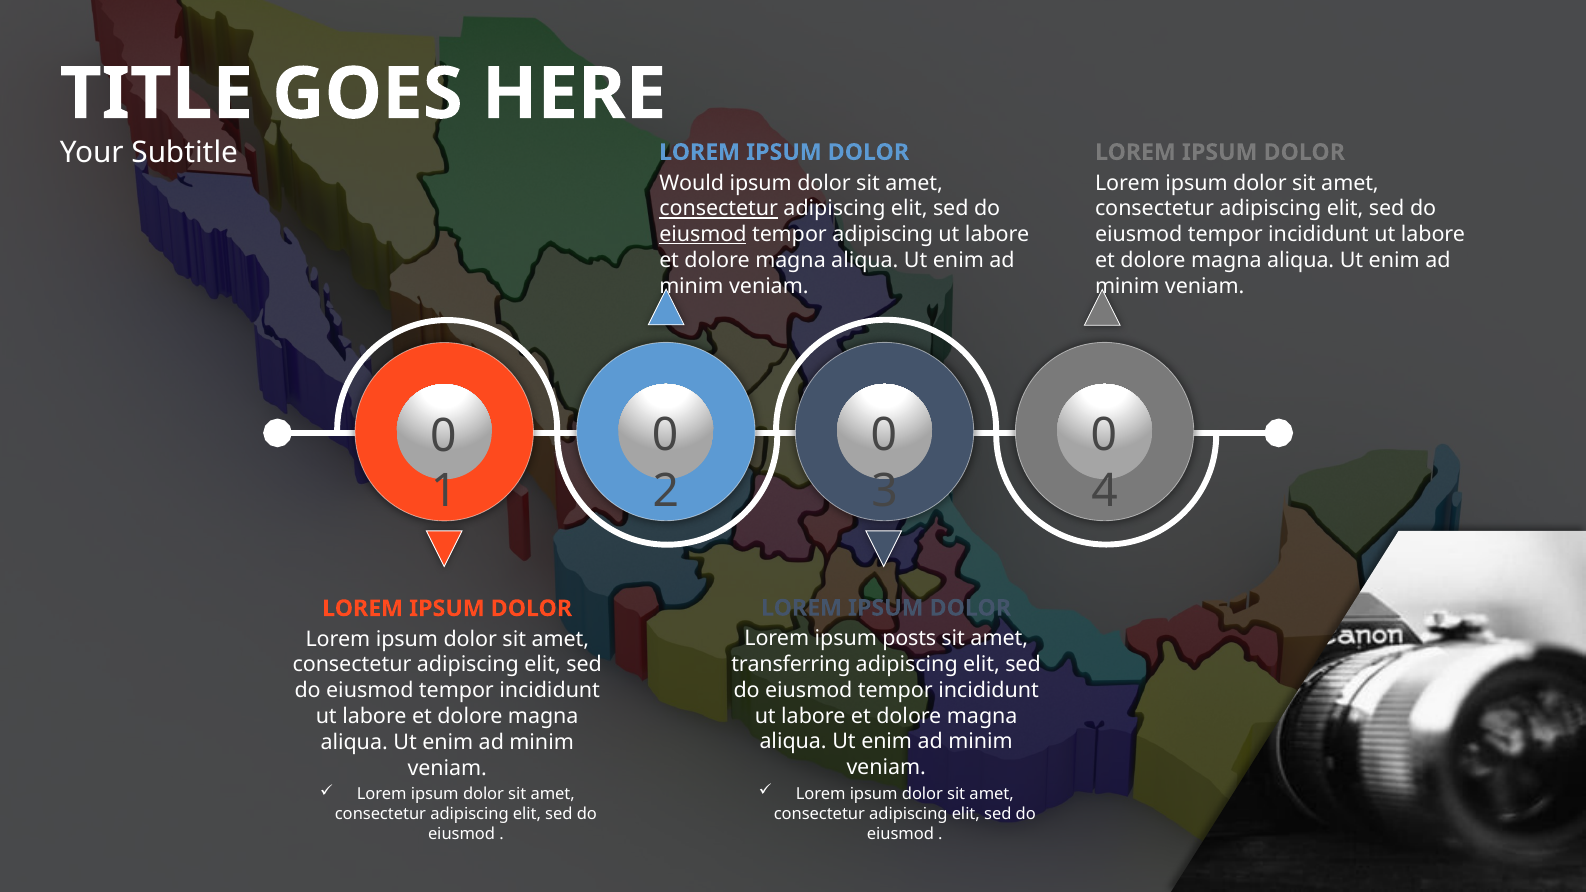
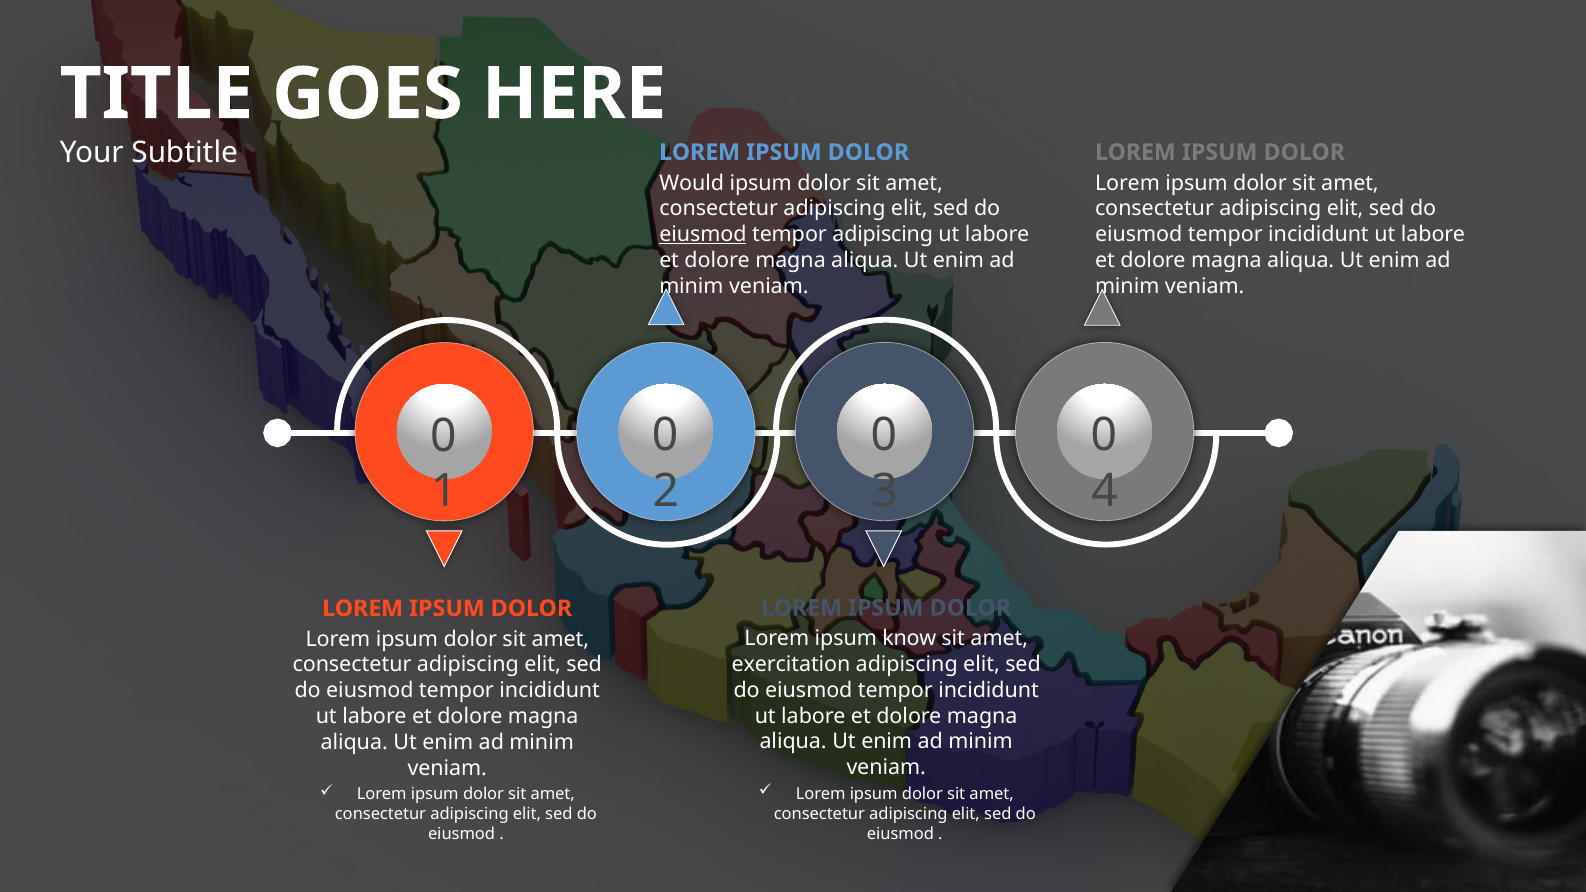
consectetur underline: present -> none (719, 209)
posts: posts -> know (909, 639)
transferring: transferring -> exercitation (791, 664)
